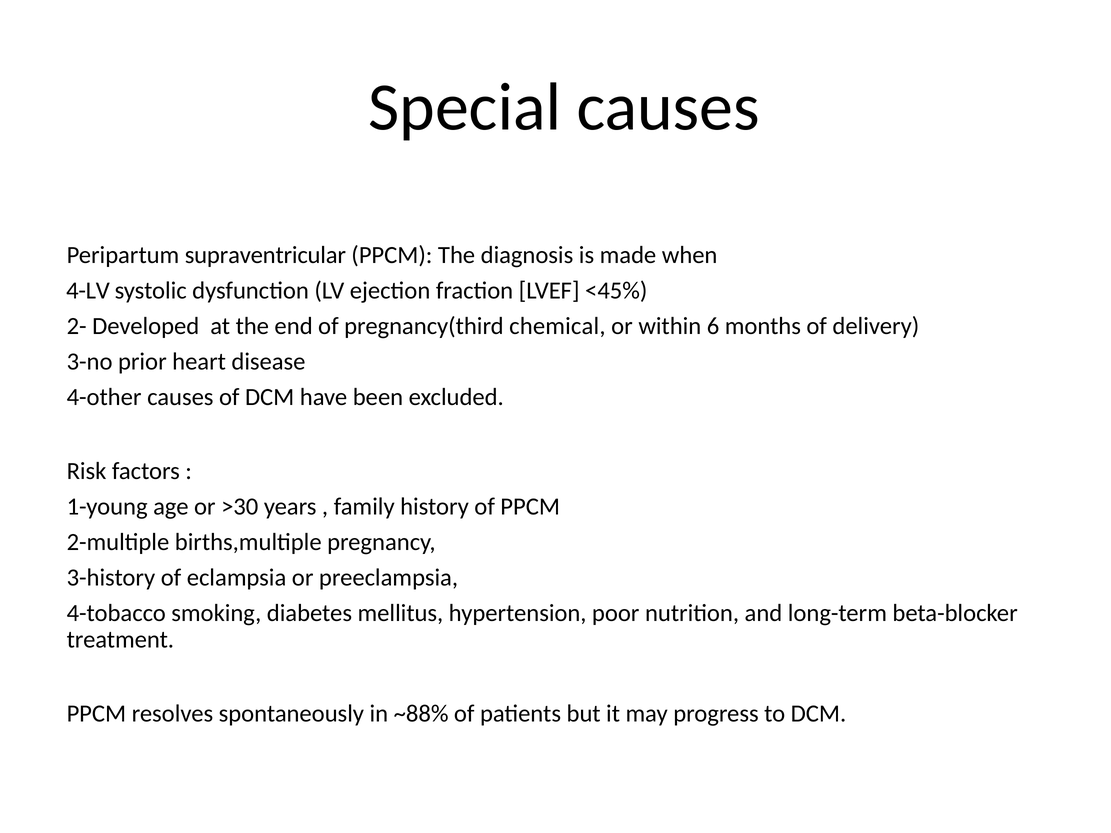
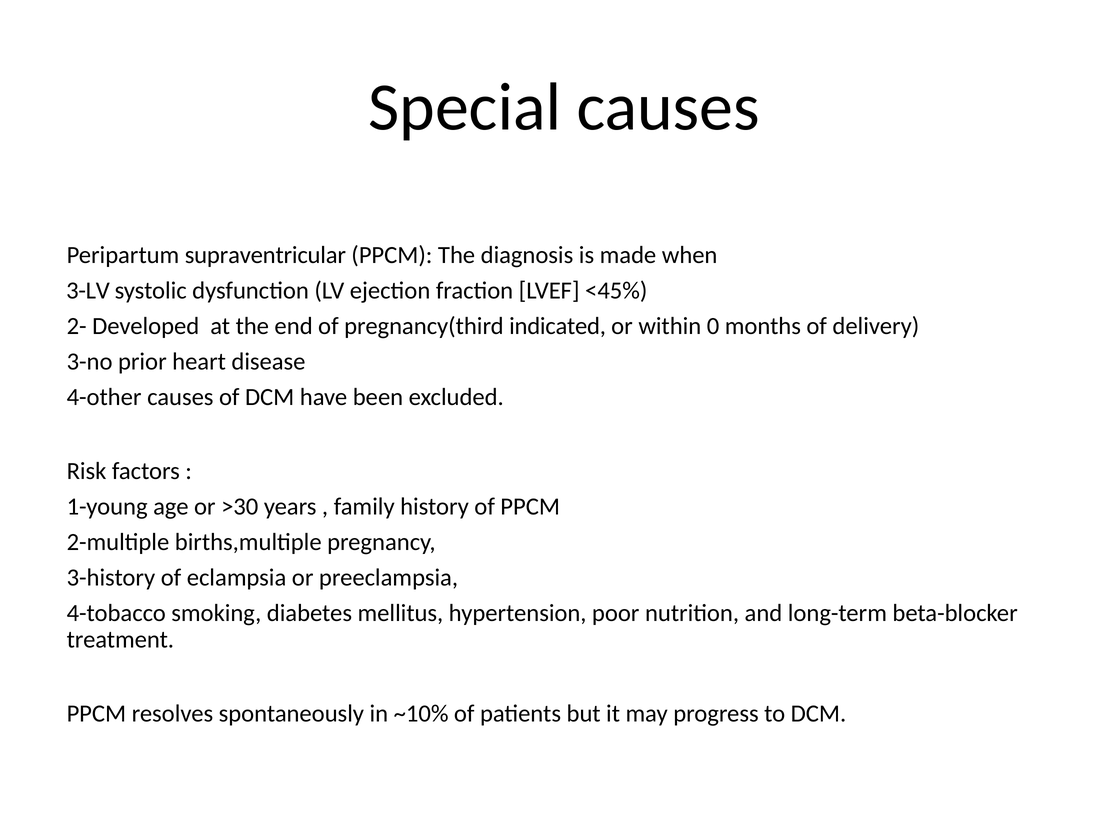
4-LV: 4-LV -> 3-LV (88, 291)
chemical: chemical -> indicated (558, 326)
6: 6 -> 0 (713, 326)
~88%: ~88% -> ~10% (421, 714)
